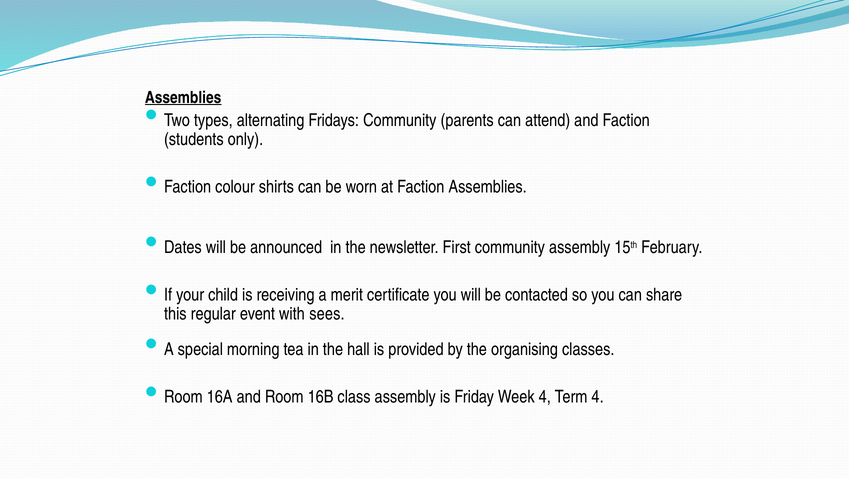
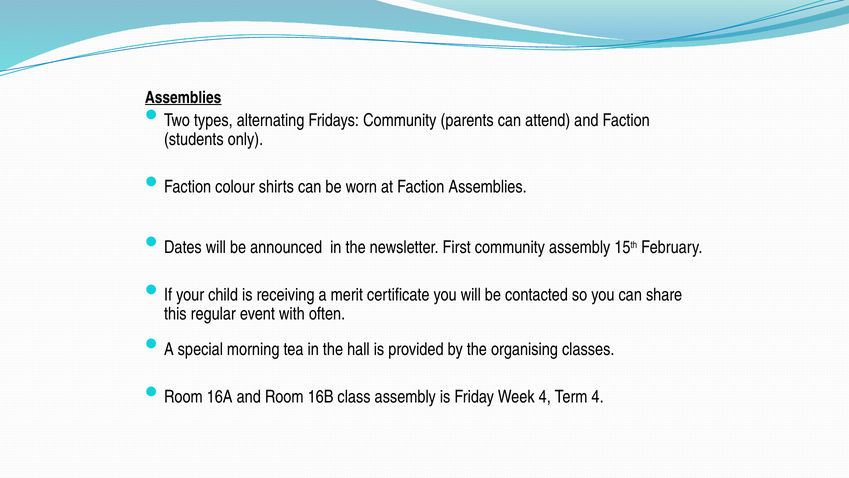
sees: sees -> often (327, 314)
